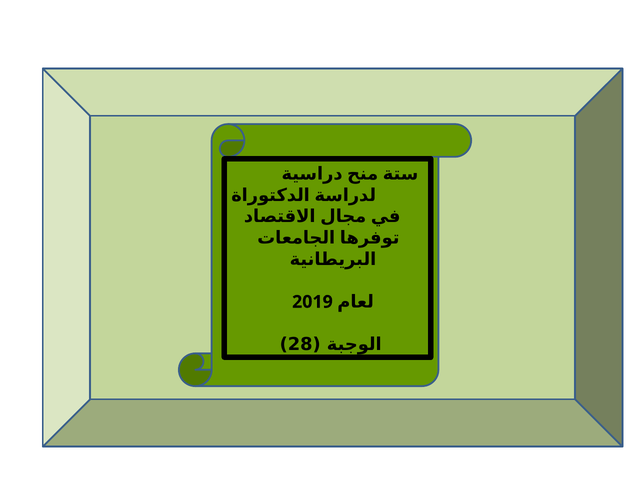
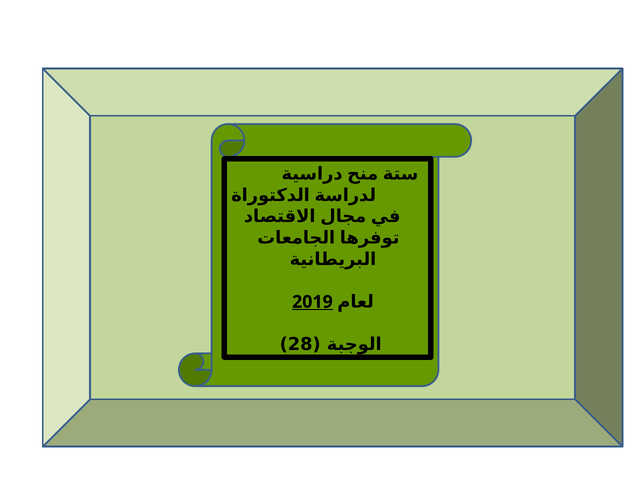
2019 underline: none -> present (312, 302)
